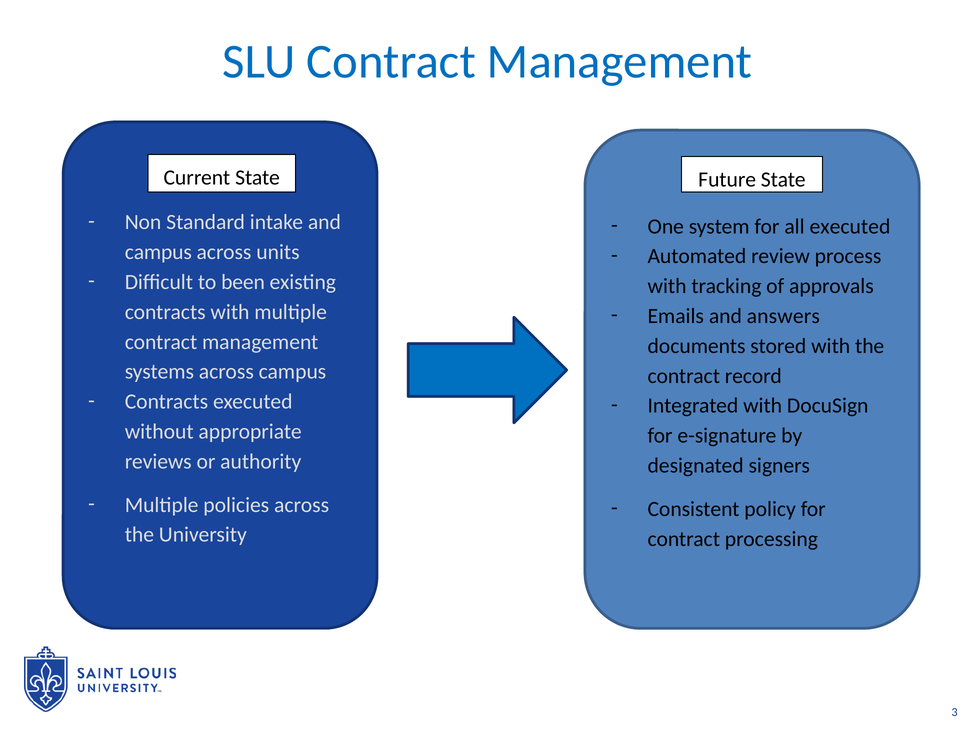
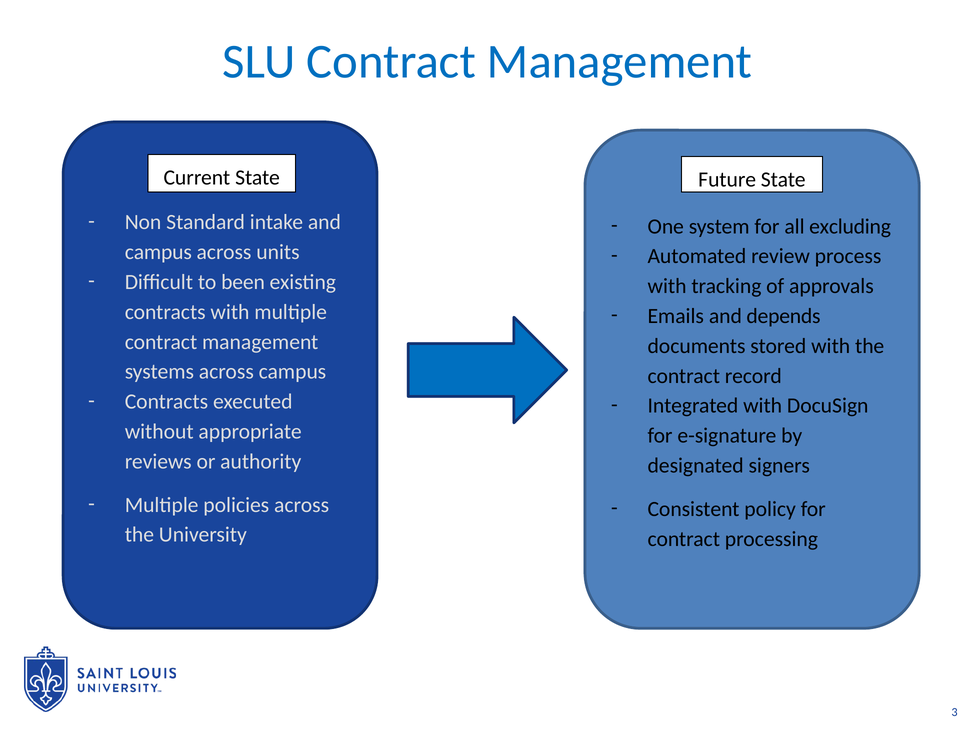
all executed: executed -> excluding (850, 226)
answers: answers -> depends (784, 316)
